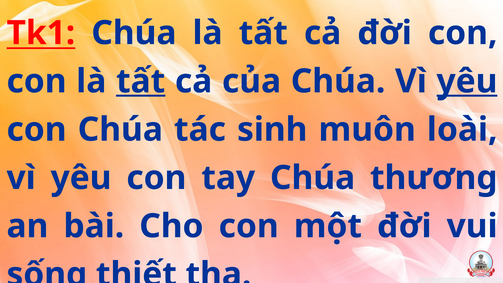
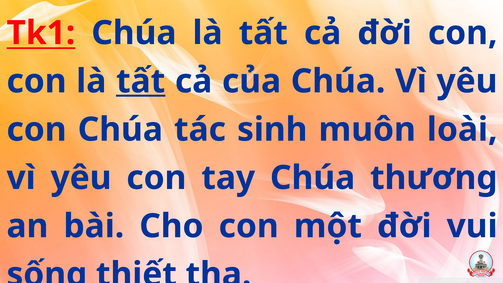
yêu underline: present -> none (467, 81)
